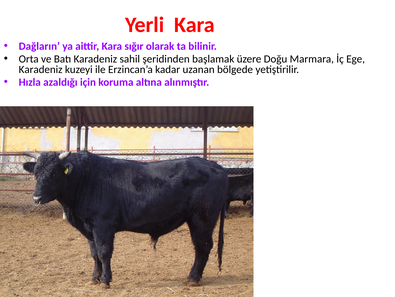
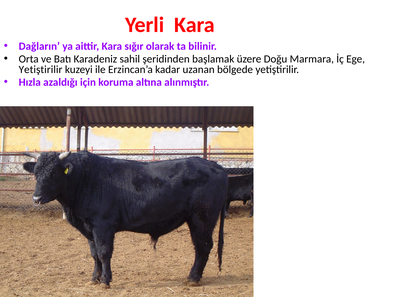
Karadeniz: Karadeniz -> Yetiştirilir (41, 69)
